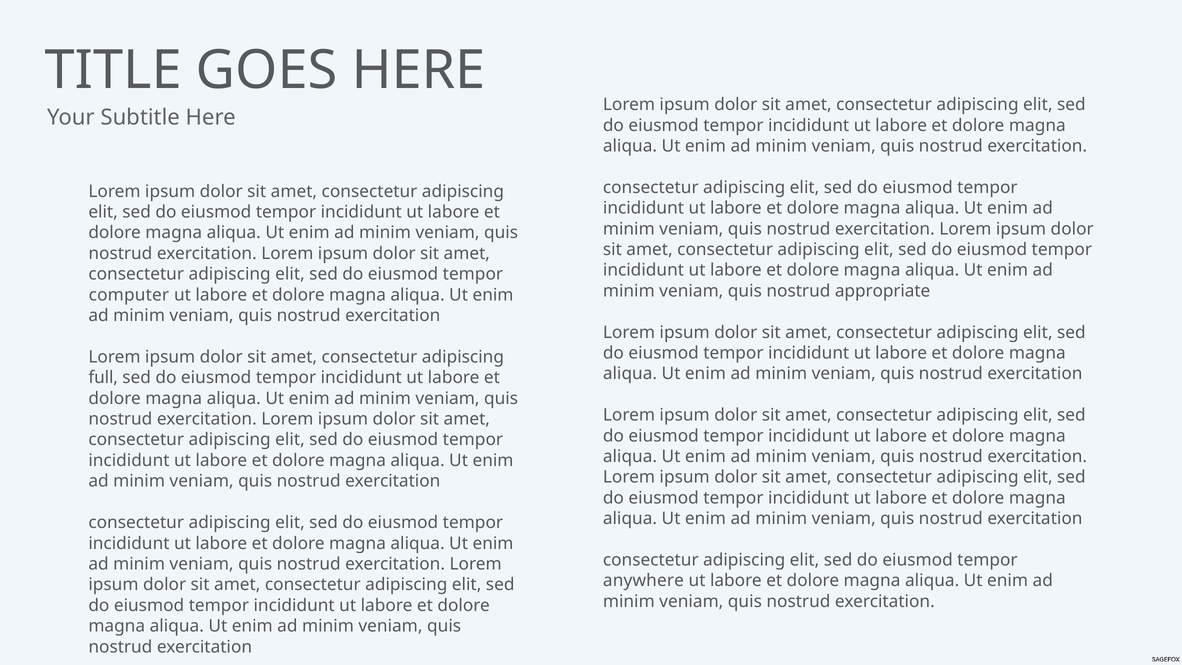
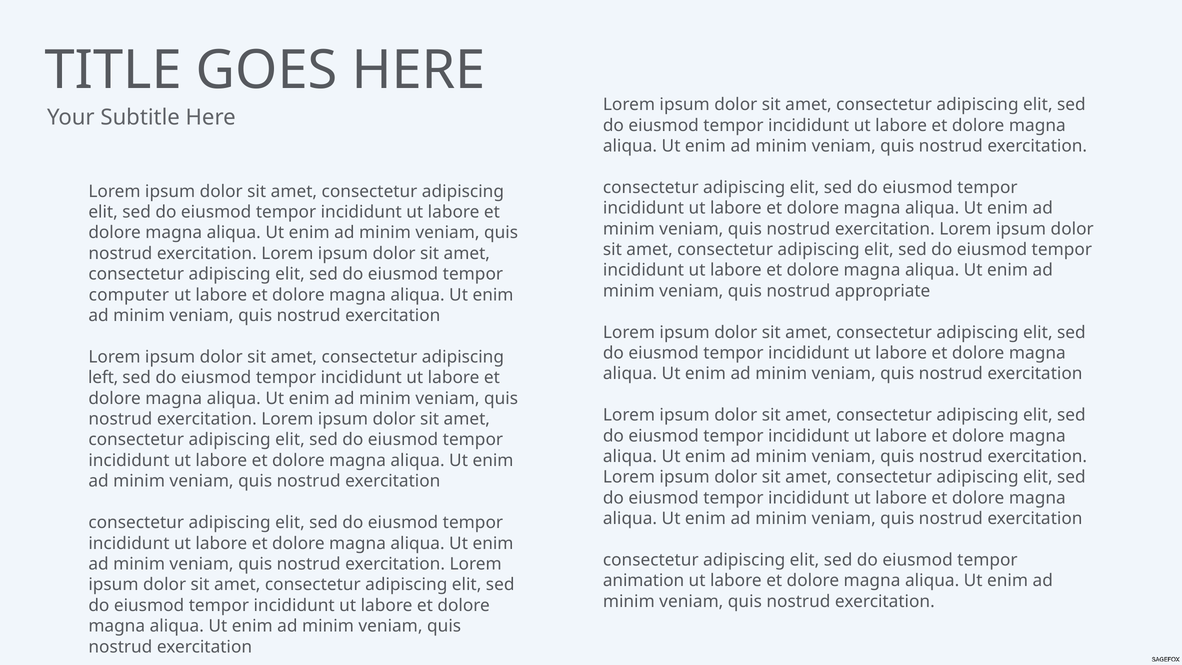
full: full -> left (103, 378)
anywhere: anywhere -> animation (644, 581)
